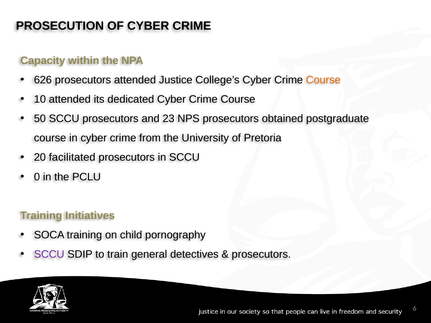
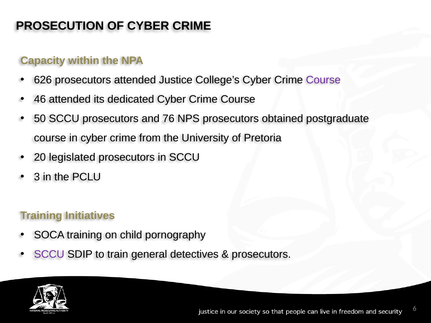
Course colour: orange -> purple (323, 80)
10: 10 -> 46 (40, 99)
23: 23 -> 76 (169, 119)
facilitated: facilitated -> legislated (72, 158)
0: 0 -> 3 (37, 177)
